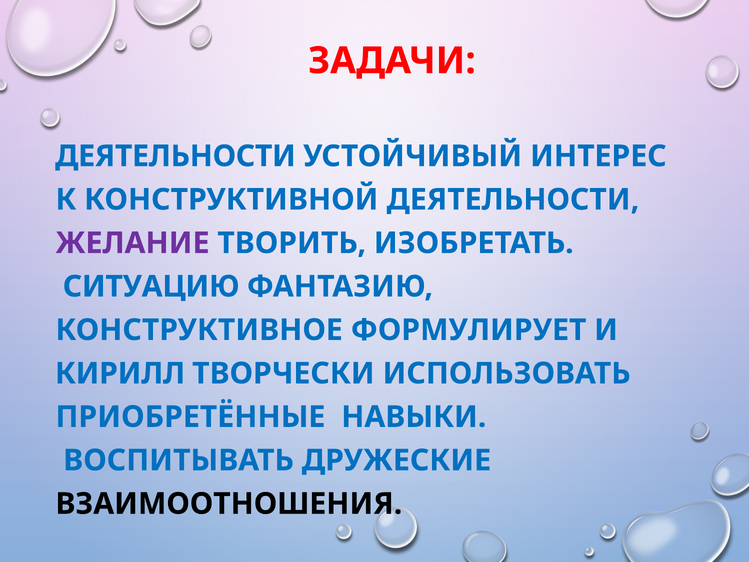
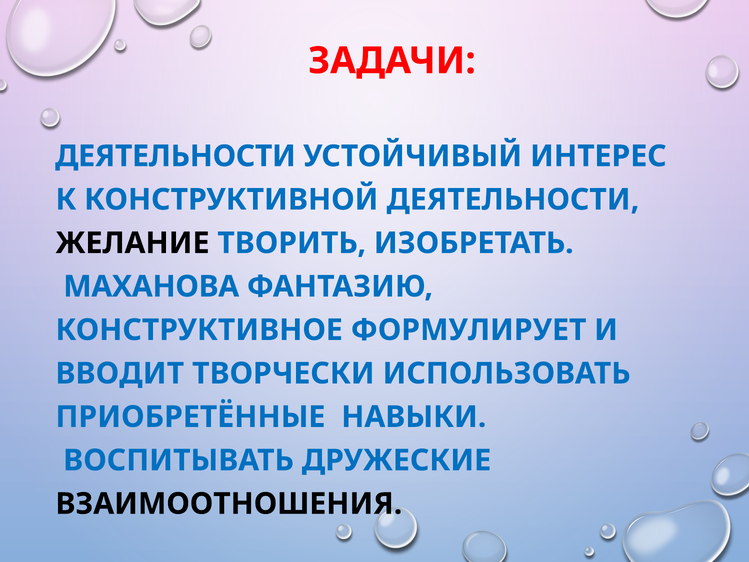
ЖЕЛАНИЕ colour: purple -> black (132, 243)
СИТУАЦИЮ: СИТУАЦИЮ -> МАХАНОВА (151, 286)
КИРИЛЛ: КИРИЛЛ -> ВВОДИТ (120, 373)
